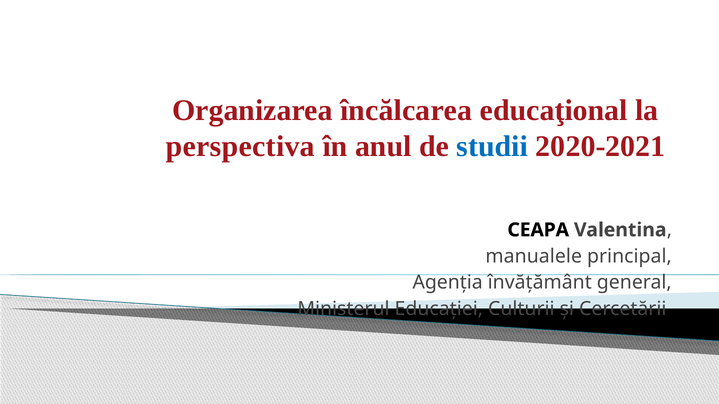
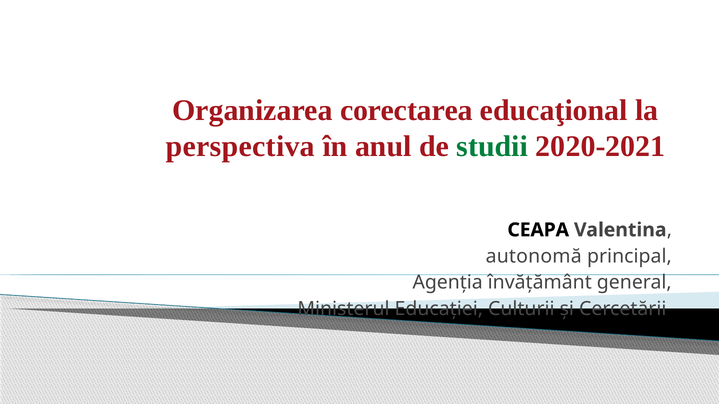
încălcarea: încălcarea -> corectarea (406, 110)
studii colour: blue -> green (492, 146)
manualele: manualele -> autonomă (534, 257)
